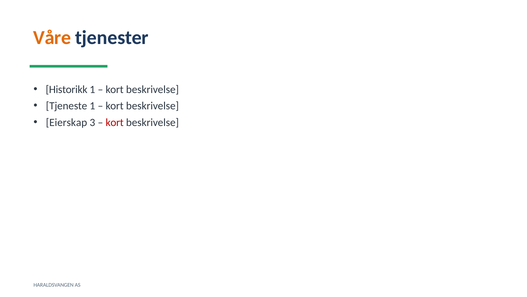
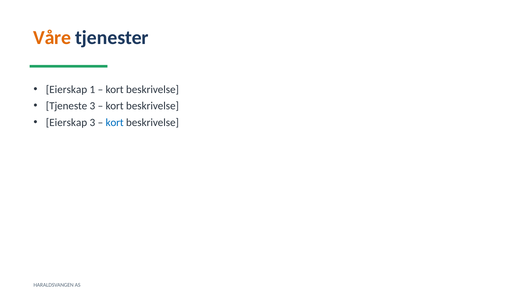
Historikk: Historikk -> Eierskap (67, 89)
Tjeneste 1: 1 -> 3 (92, 106)
kort colour: red -> blue (115, 122)
